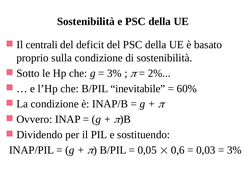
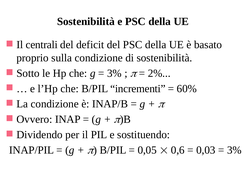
inevitabile: inevitabile -> incrementi (138, 88)
